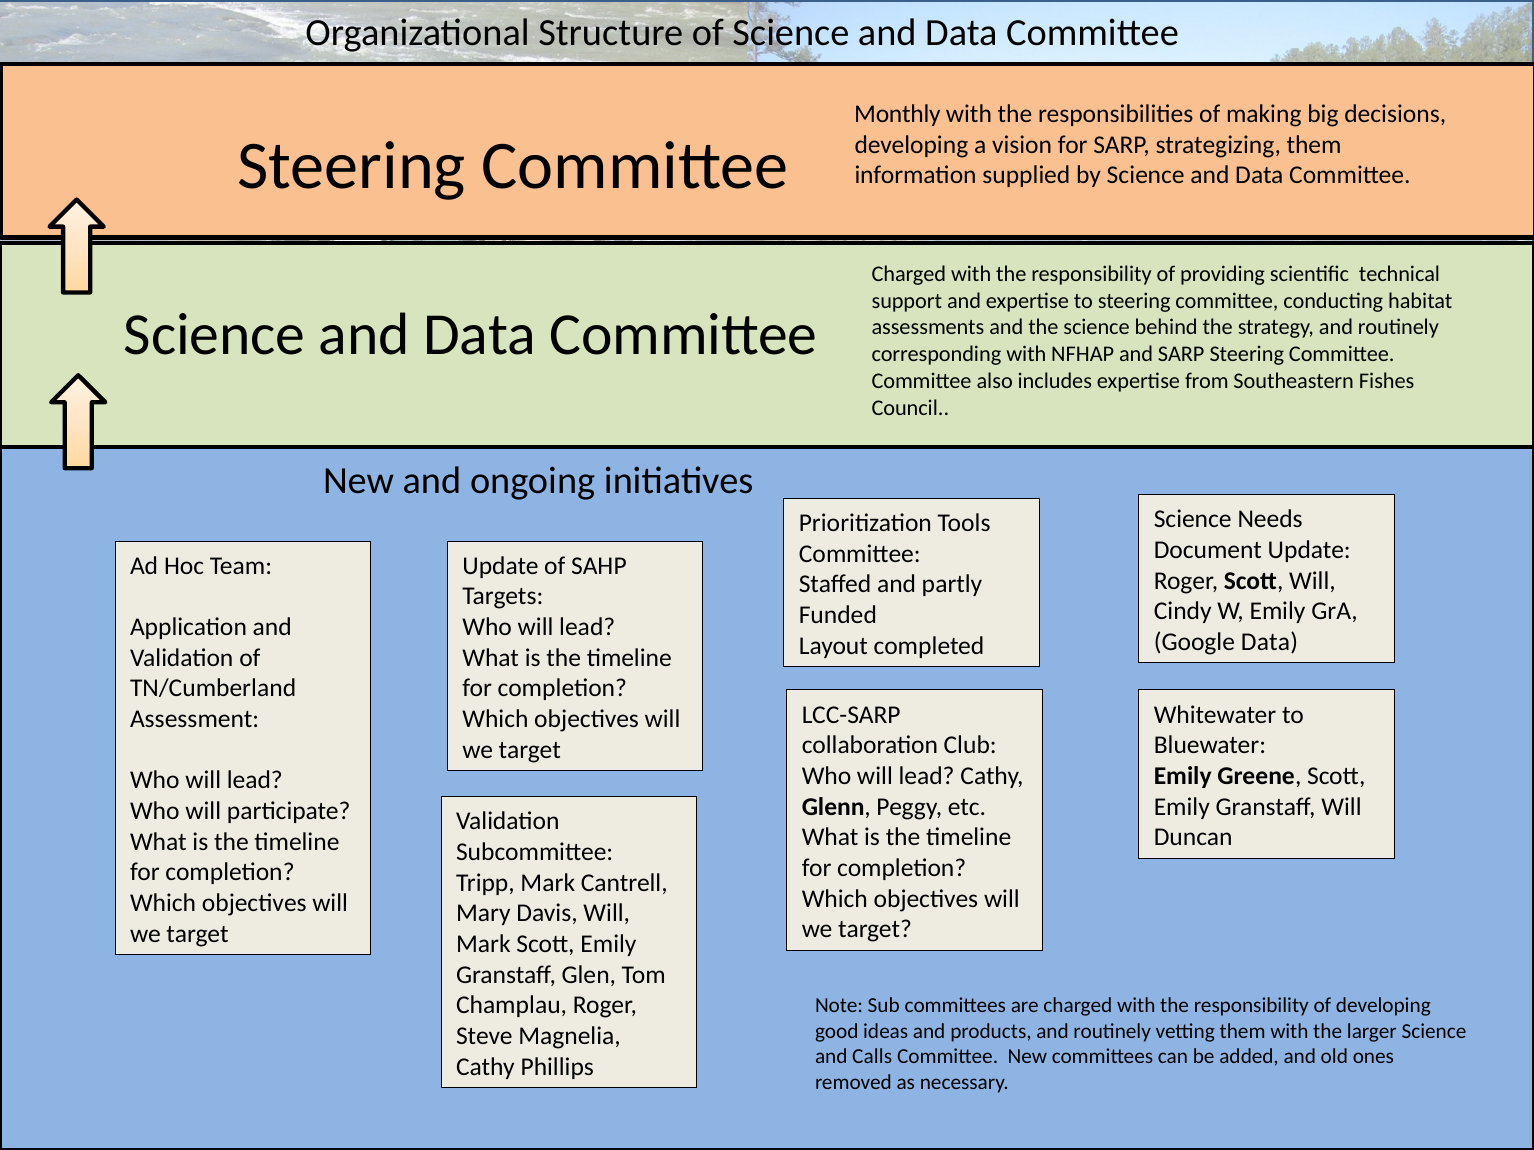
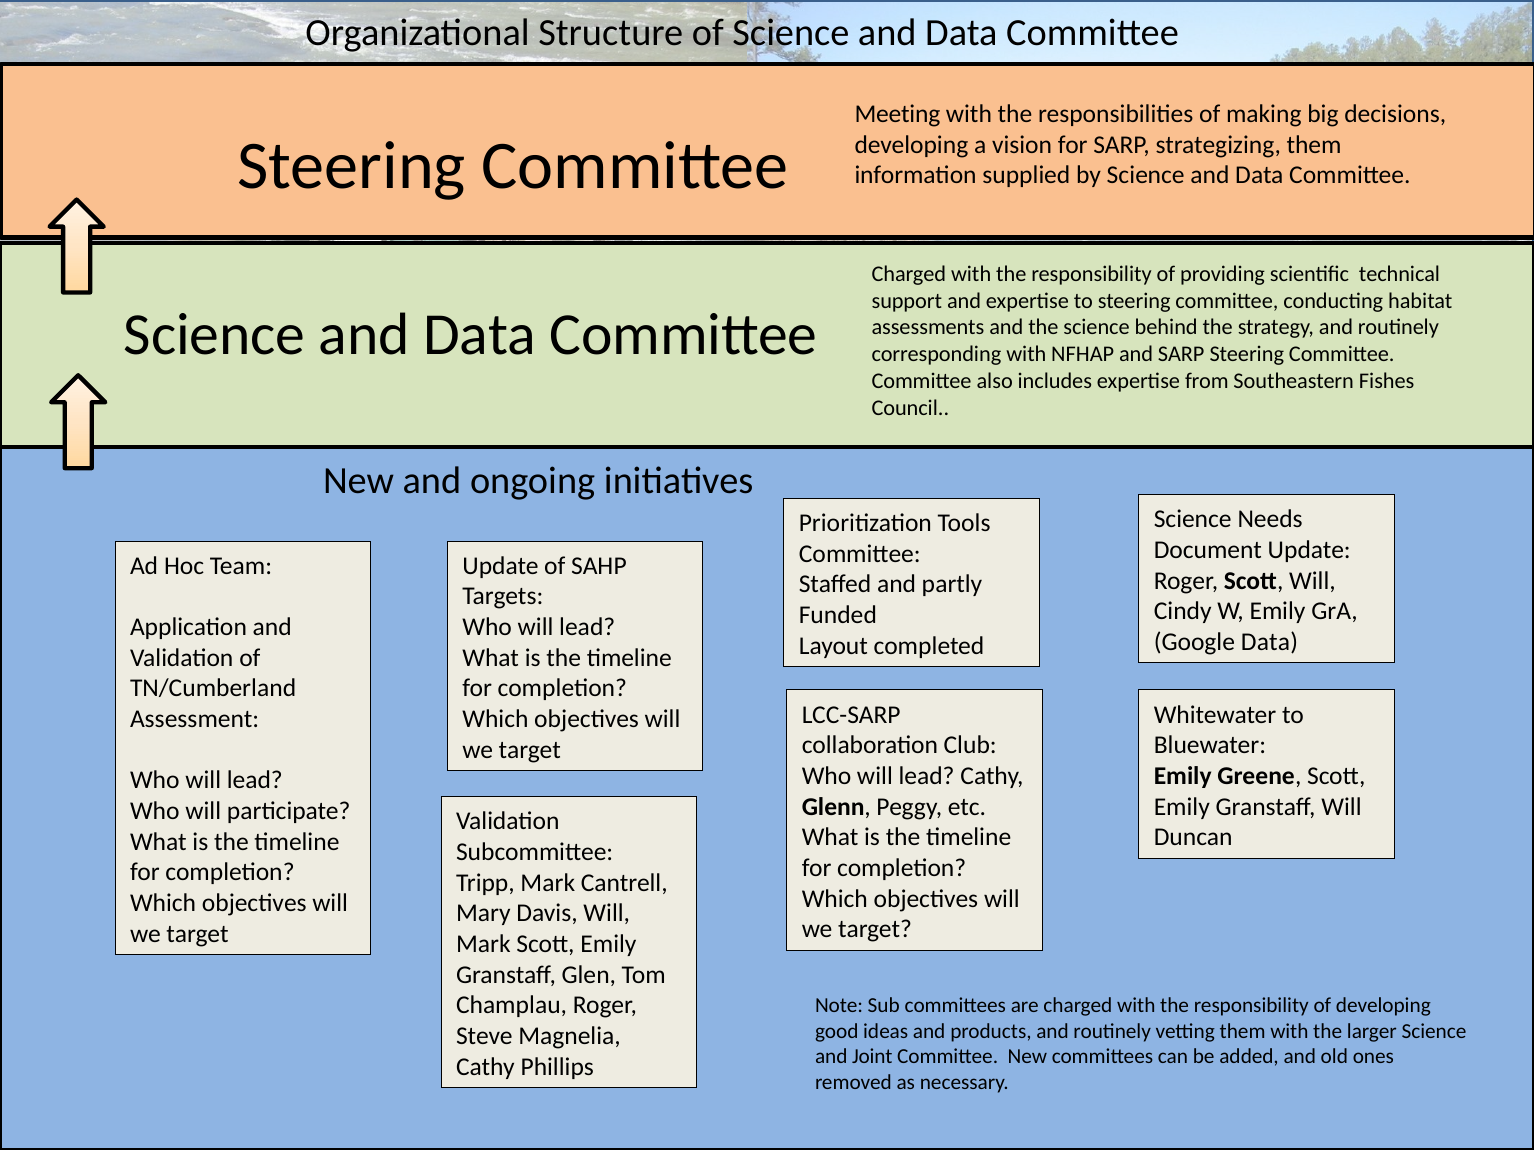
Monthly: Monthly -> Meeting (897, 114)
Calls: Calls -> Joint (872, 1057)
